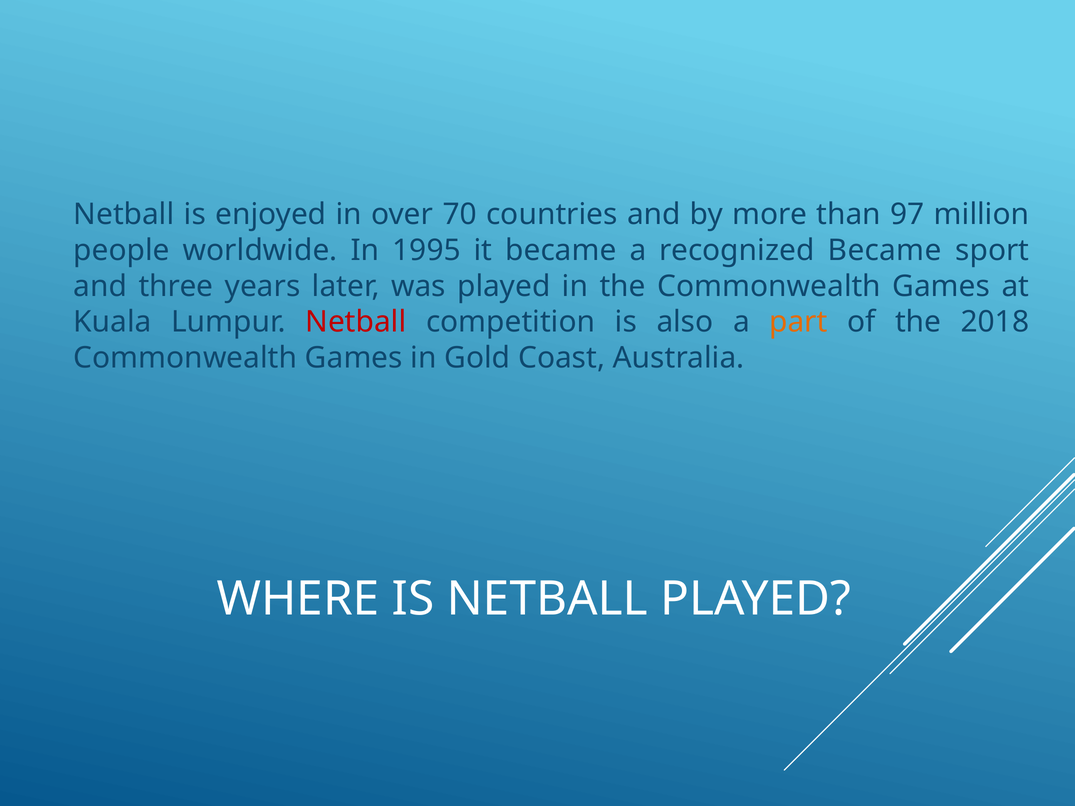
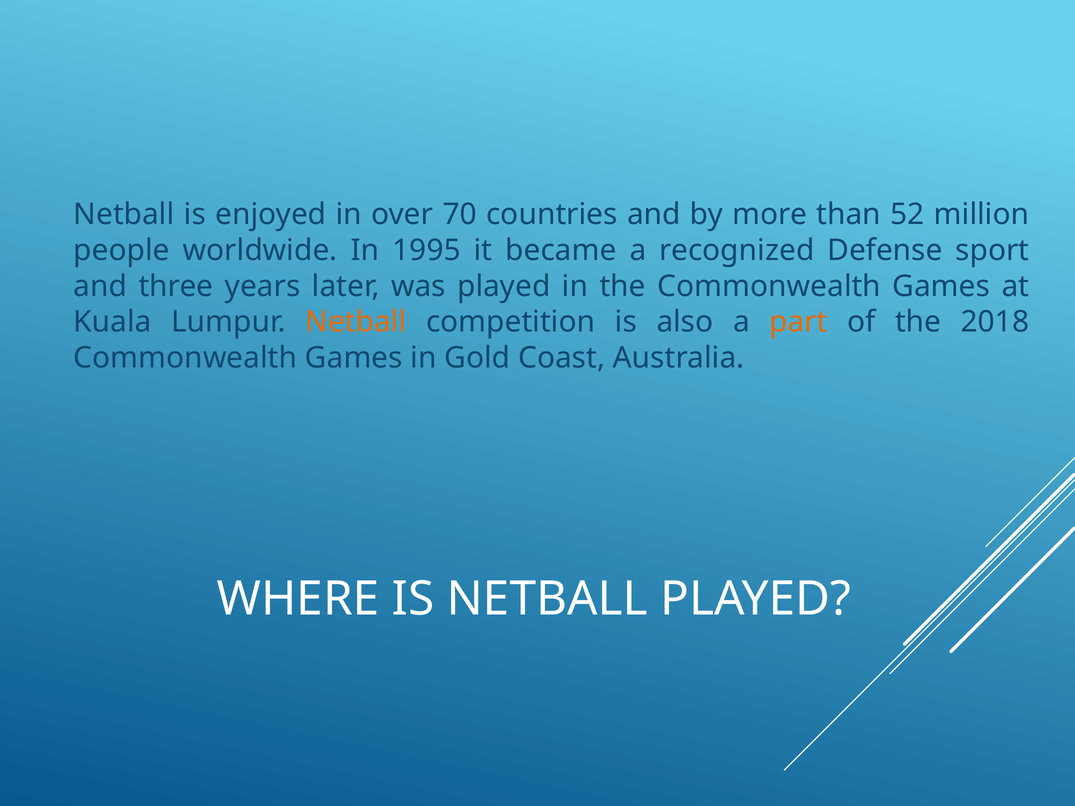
97: 97 -> 52 (907, 215)
recognized Became: Became -> Defense (885, 250)
Netball colour: red -> orange (356, 322)
